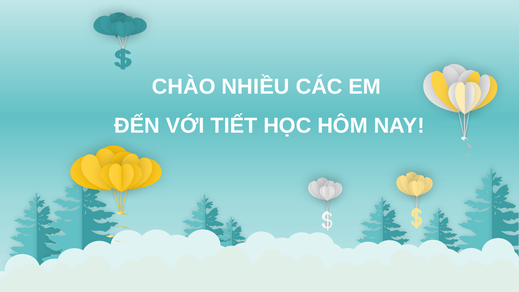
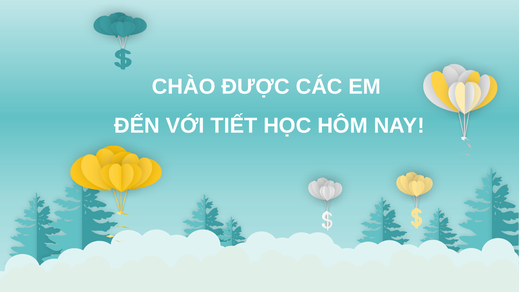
NHIỀU: NHIỀU -> ĐƯỢC (256, 87)
